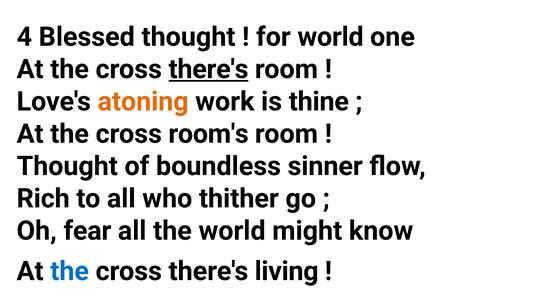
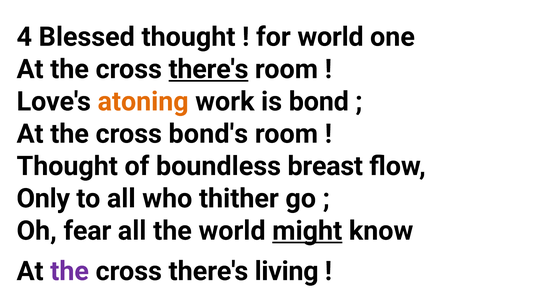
thine: thine -> bond (319, 101)
room's: room's -> bond's (208, 134)
sinner: sinner -> breast (325, 166)
Rich: Rich -> Only (43, 198)
might underline: none -> present (307, 231)
the colour: blue -> purple (70, 271)
